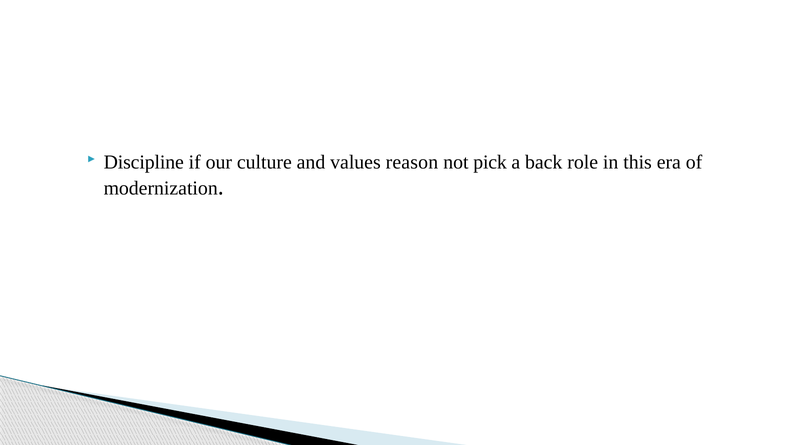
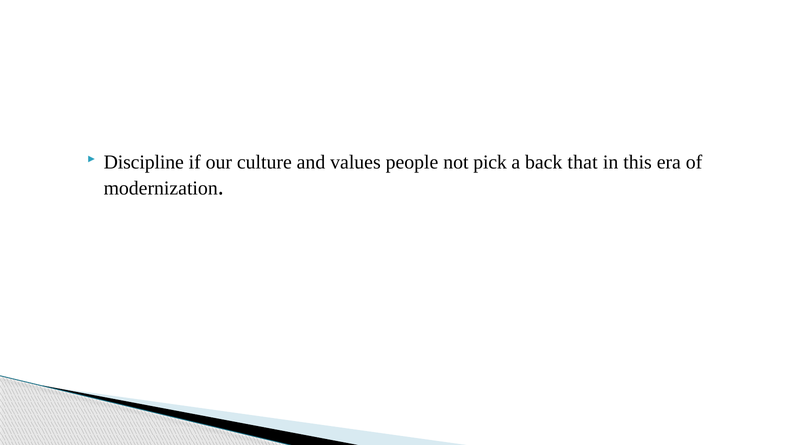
reason: reason -> people (412, 162)
role: role -> that (583, 162)
